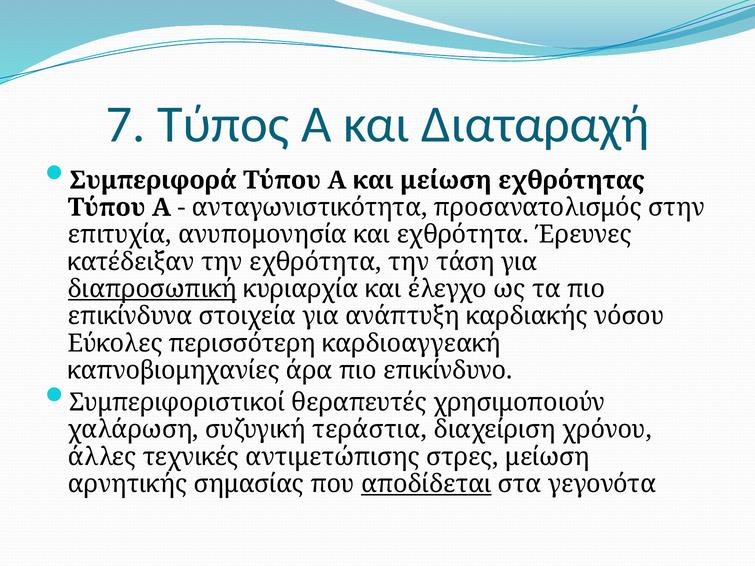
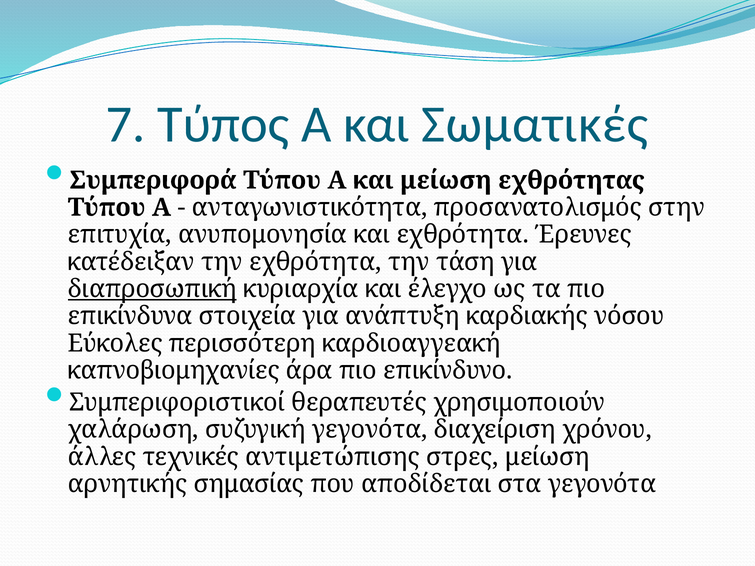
Διαταραχή: Διαταραχή -> Σωματικές (535, 125)
συζυγική τεράστια: τεράστια -> γεγονότα (370, 430)
αποδίδεται underline: present -> none (426, 484)
